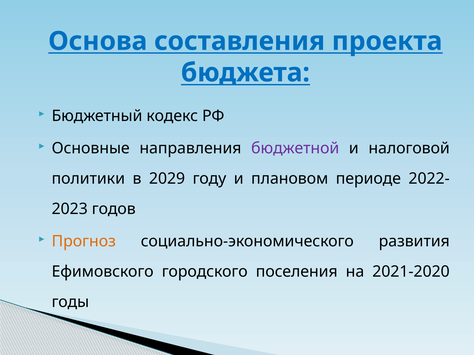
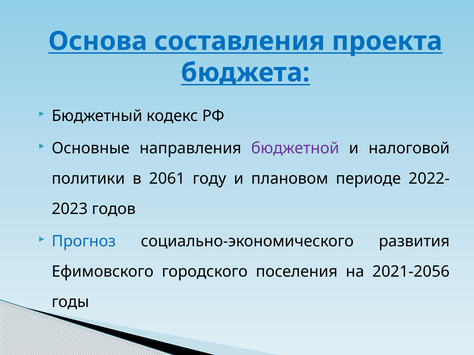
2029: 2029 -> 2061 (167, 179)
Прогноз colour: orange -> blue (84, 242)
2021-2020: 2021-2020 -> 2021-2056 (411, 272)
